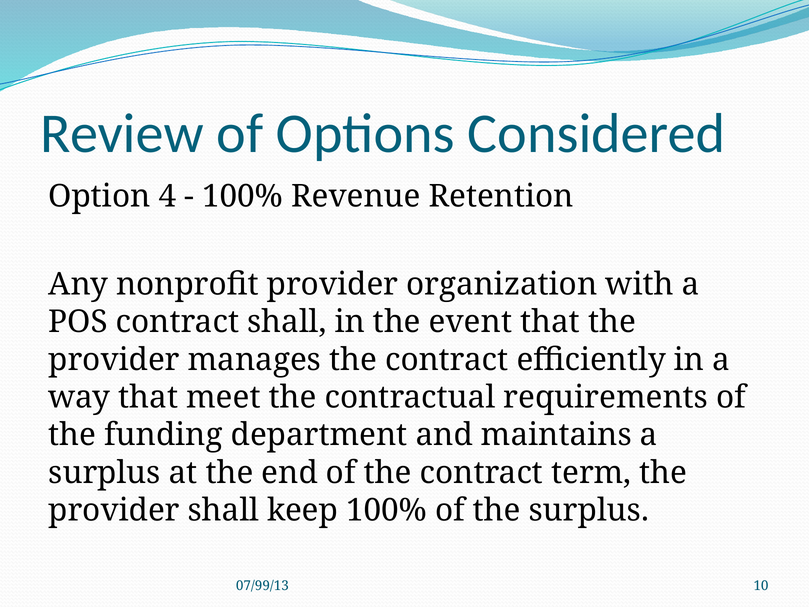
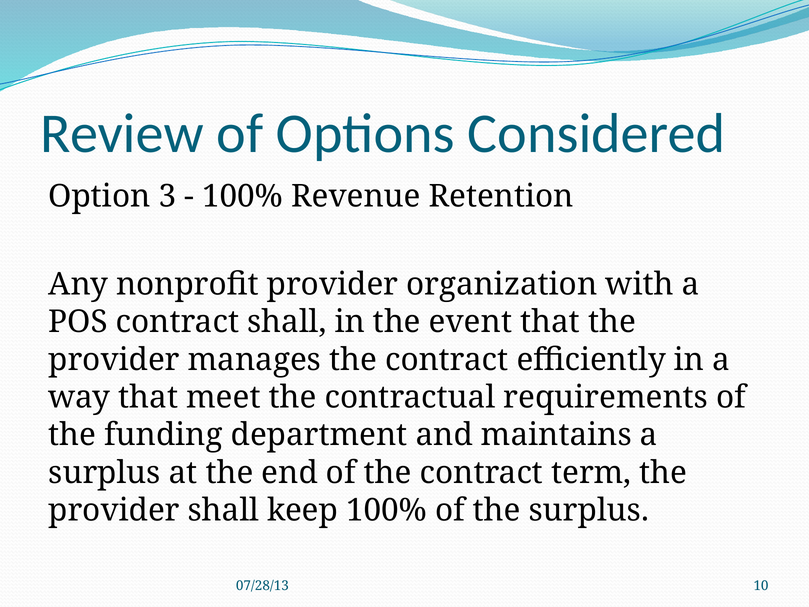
4: 4 -> 3 (167, 196)
07/99/13: 07/99/13 -> 07/28/13 (262, 585)
